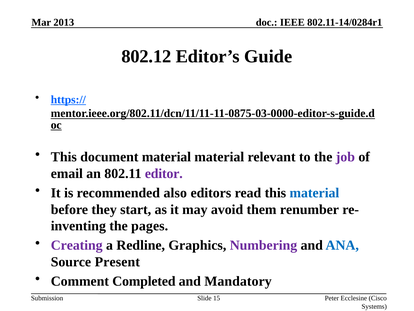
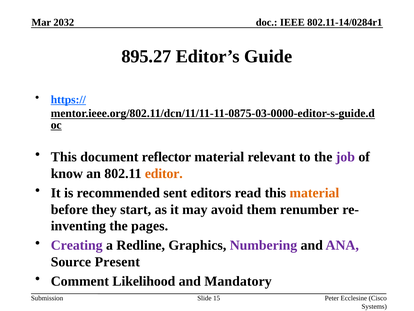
2013: 2013 -> 2032 (64, 22)
802.12: 802.12 -> 895.27 (146, 56)
document material: material -> reflector (166, 157)
email: email -> know (67, 173)
editor colour: purple -> orange (164, 173)
also: also -> sent (175, 193)
material colour: blue -> orange (314, 193)
ANA colour: blue -> purple (342, 245)
Completed: Completed -> Likelihood (144, 281)
